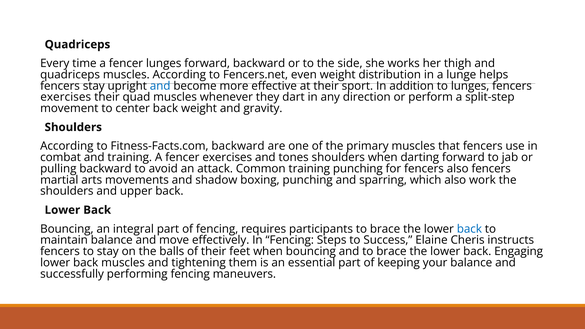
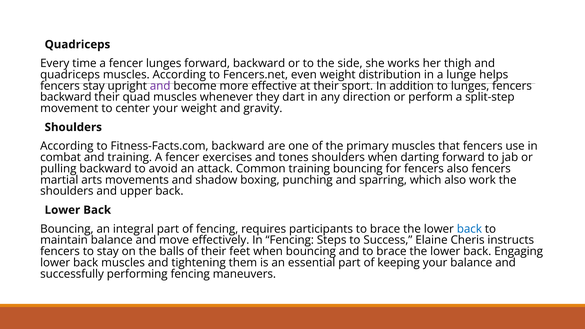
and colour: blue -> purple (160, 86)
exercises: exercises -> backward (66, 97)
center back: back -> your (165, 108)
training punching: punching -> bouncing (358, 169)
